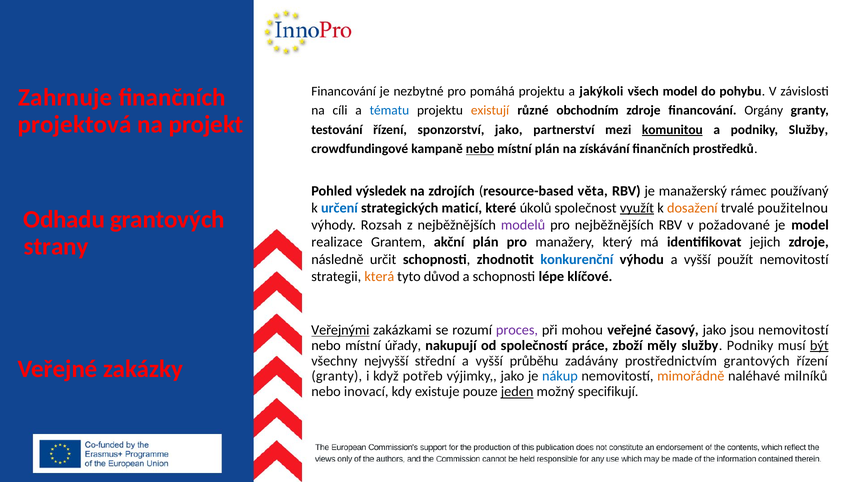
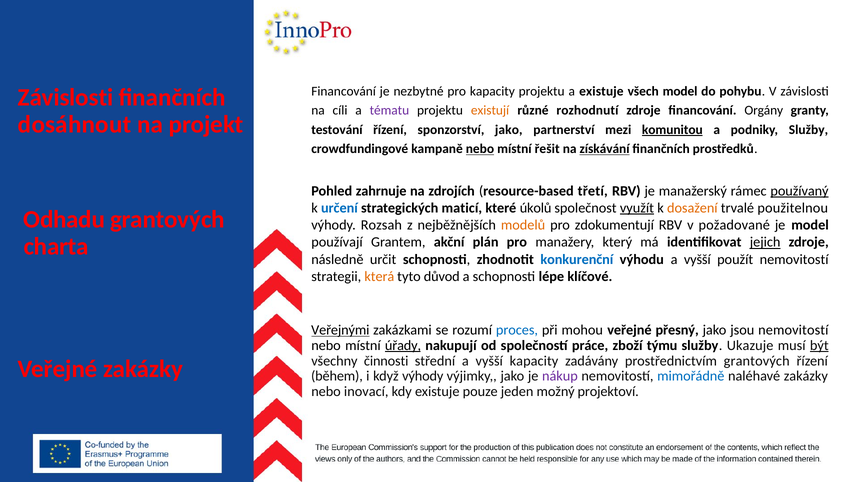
pro pomáhá: pomáhá -> kapacity (492, 91)
a jakýkoli: jakýkoli -> existuje (601, 91)
Zahrnuje: Zahrnuje -> Závislosti (66, 98)
tématu colour: blue -> purple (389, 111)
obchodním: obchodním -> rozhodnutí (587, 111)
projektová: projektová -> dosáhnout (75, 125)
místní plán: plán -> řešit (547, 149)
získávání underline: none -> present (605, 149)
výsledek: výsledek -> zahrnuje (381, 191)
věta: věta -> třetí (593, 191)
používaný underline: none -> present (800, 191)
modelů colour: purple -> orange (523, 225)
pro nejběžnějších: nejběžnějších -> zdokumentují (614, 225)
strany: strany -> charta (56, 247)
realizace: realizace -> používají (337, 242)
jejich underline: none -> present (765, 242)
proces colour: purple -> blue (517, 330)
časový: časový -> přesný (677, 330)
úřady underline: none -> present (403, 346)
měly: měly -> týmu (662, 346)
služby Podniky: Podniky -> Ukazuje (750, 346)
nejvyšší: nejvyšší -> činnosti (386, 361)
vyšší průběhu: průběhu -> kapacity (534, 361)
granty: granty -> během (337, 377)
když potřeb: potřeb -> výhody (423, 377)
nákup colour: blue -> purple (560, 377)
mimořádně colour: orange -> blue (691, 377)
naléhavé milníků: milníků -> zakázky (806, 377)
jeden underline: present -> none (517, 392)
specifikují: specifikují -> projektoví (608, 392)
